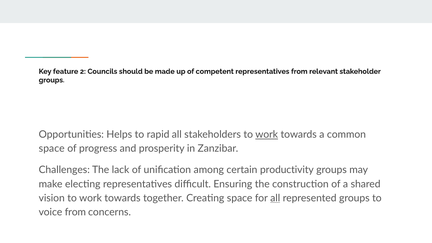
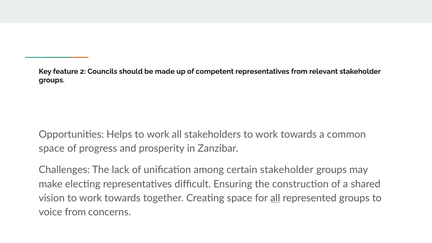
Helps to rapid: rapid -> work (158, 135)
work underline: present -> none (267, 135)
certain productivity: productivity -> stakeholder (287, 170)
